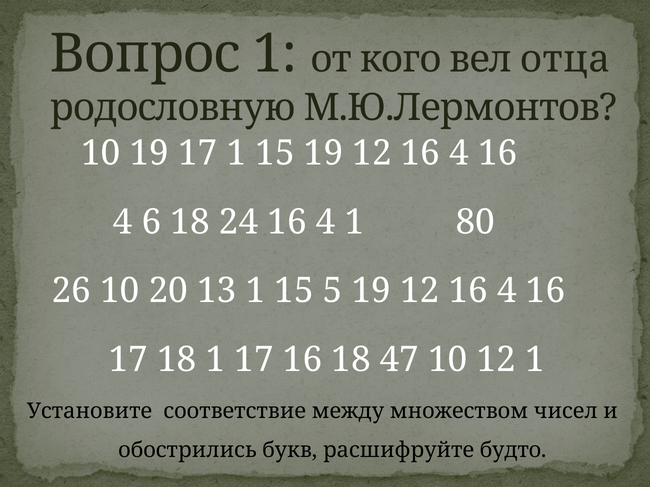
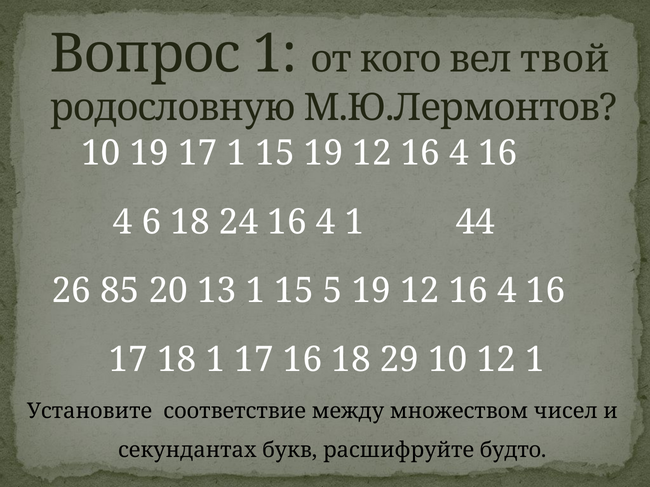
отца: отца -> твой (565, 59)
80: 80 -> 44 (475, 222)
26 10: 10 -> 85 (120, 291)
47: 47 -> 29 (399, 360)
обострились: обострились -> секундантах (187, 450)
